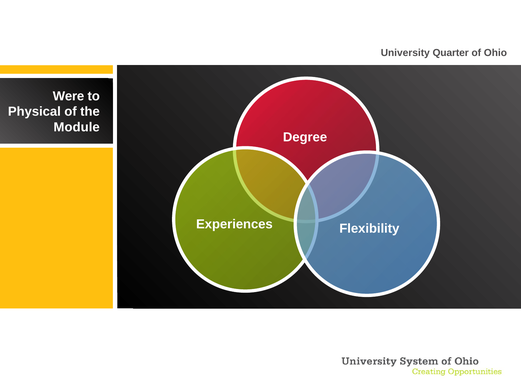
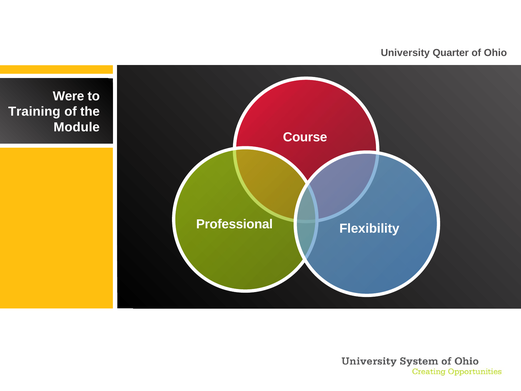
Physical: Physical -> Training (34, 112)
Degree: Degree -> Course (305, 137)
Experiences: Experiences -> Professional (234, 224)
